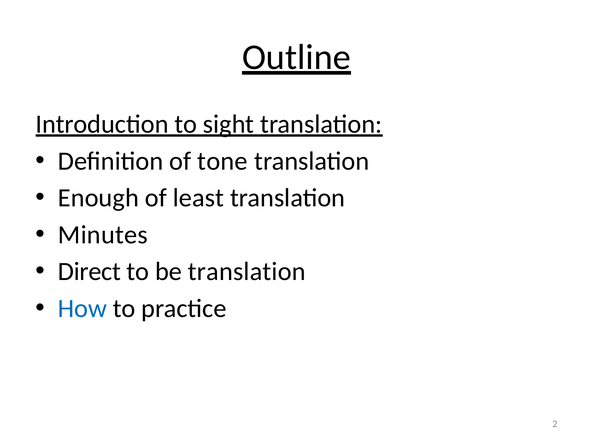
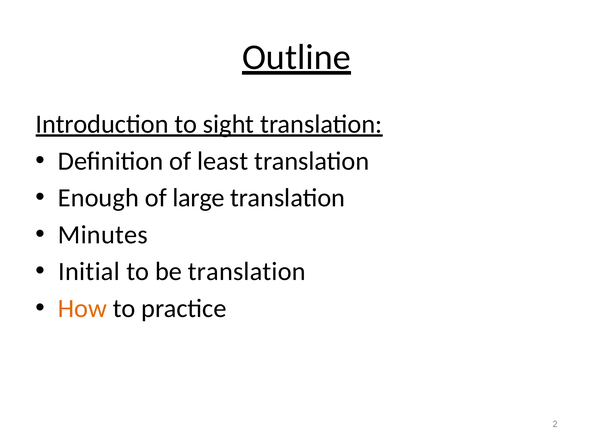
tone: tone -> least (223, 161)
least: least -> large (199, 198)
Direct: Direct -> Initial (89, 272)
How colour: blue -> orange (82, 309)
